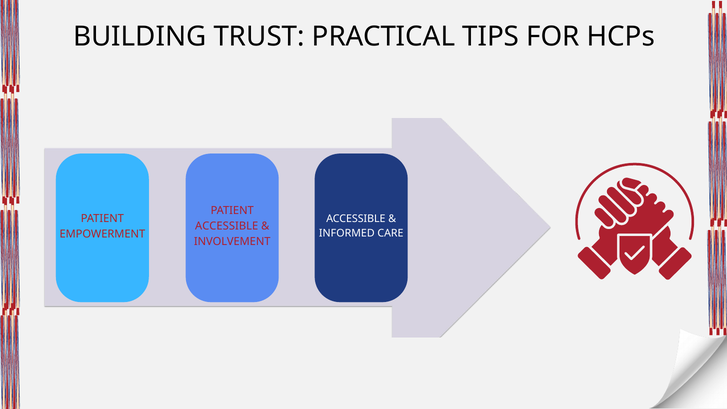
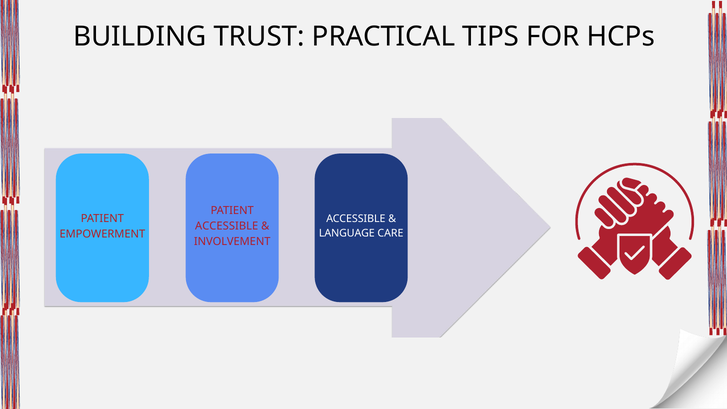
INFORMED: INFORMED -> LANGUAGE (347, 233)
